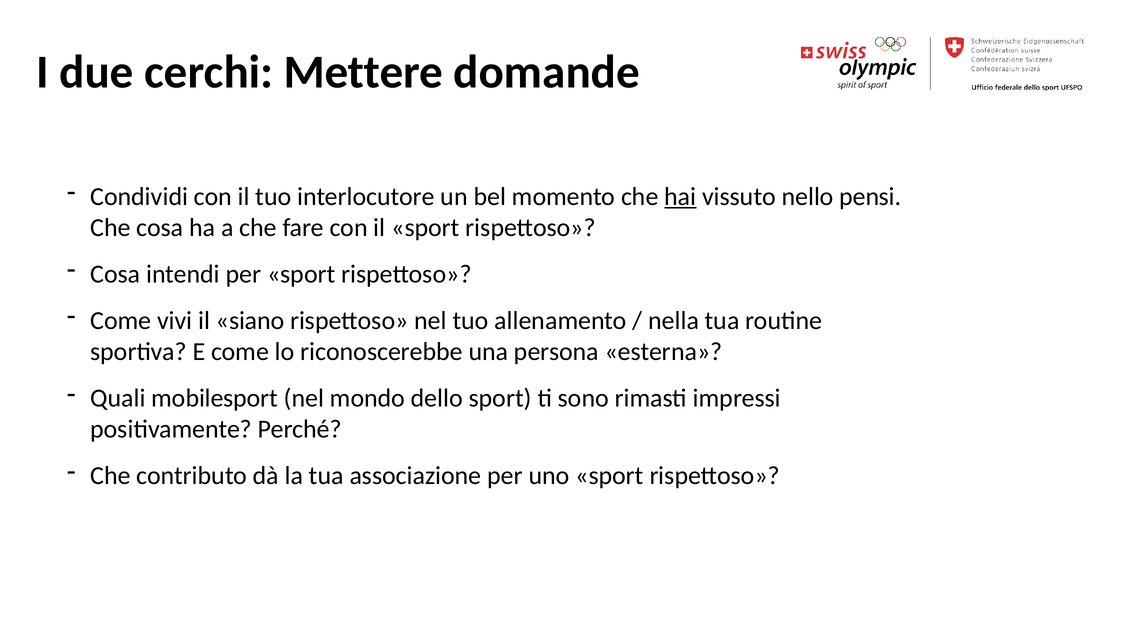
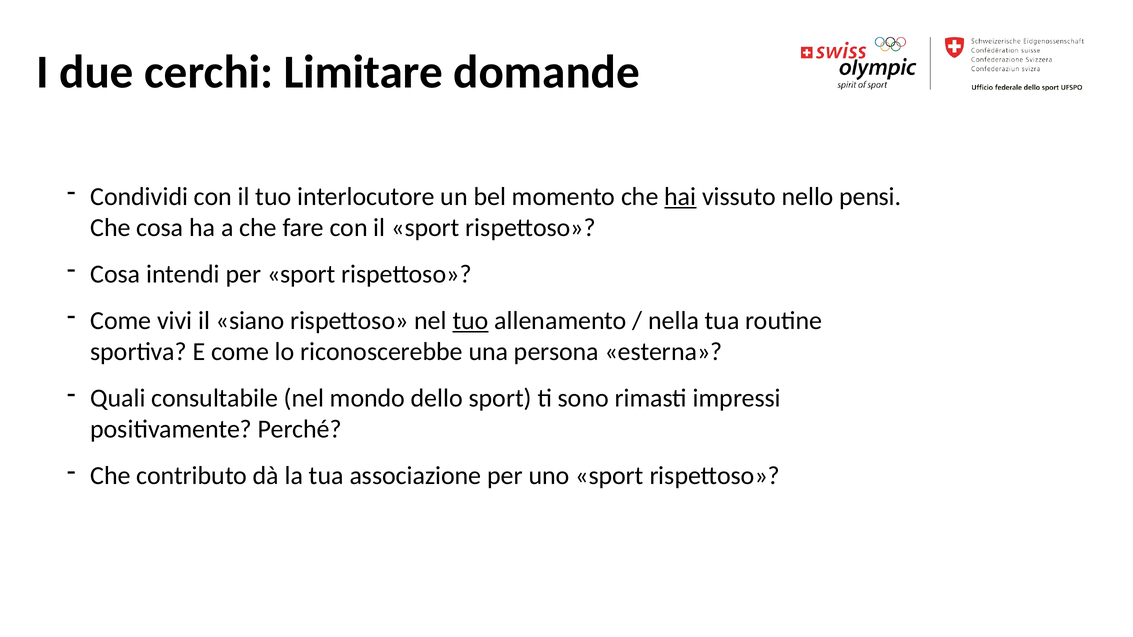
Mettere: Mettere -> Limitare (363, 72)
tuo underline: none -> present (471, 321)
mobilesport: mobilesport -> consultabile (215, 398)
